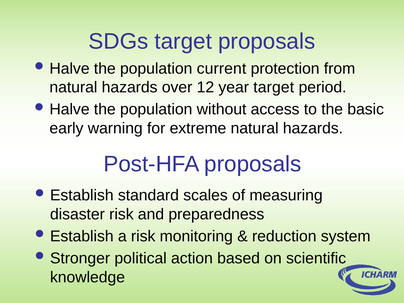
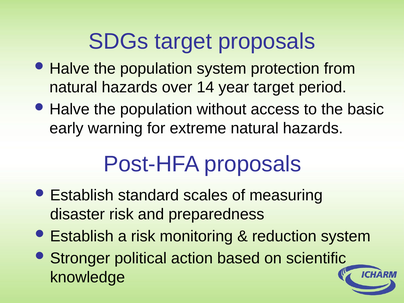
population current: current -> system (222, 69)
12: 12 -> 14 (205, 87)
